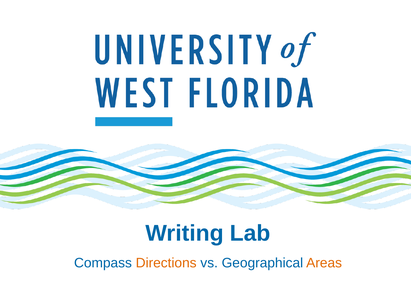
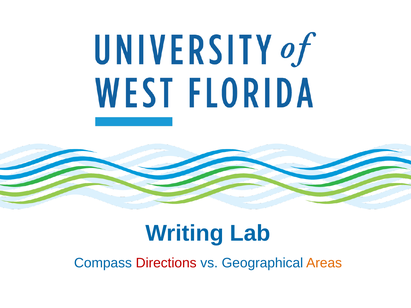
Directions colour: orange -> red (166, 263)
